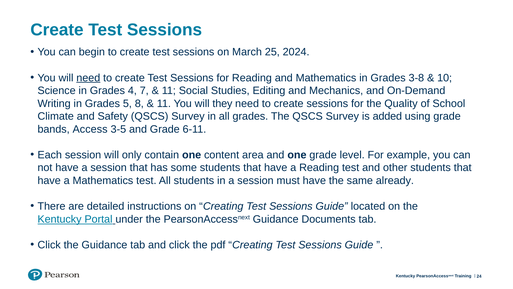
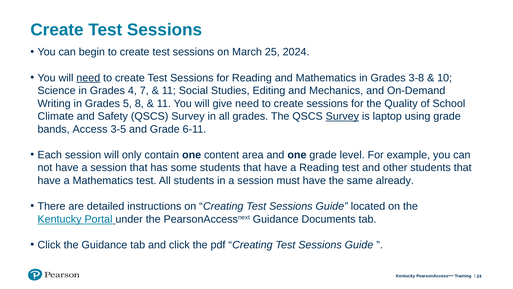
they: they -> give (222, 103)
Survey underline: none -> present (342, 116)
added: added -> laptop (387, 116)
